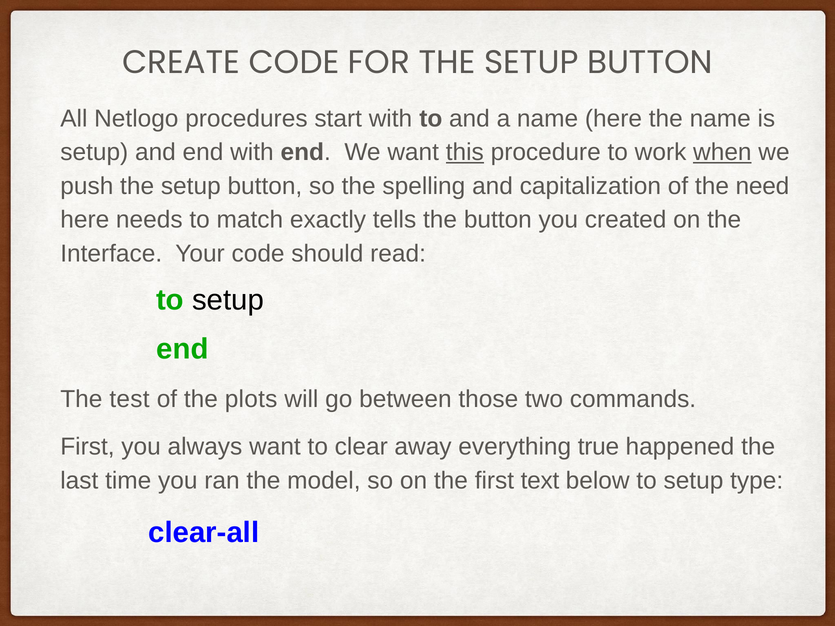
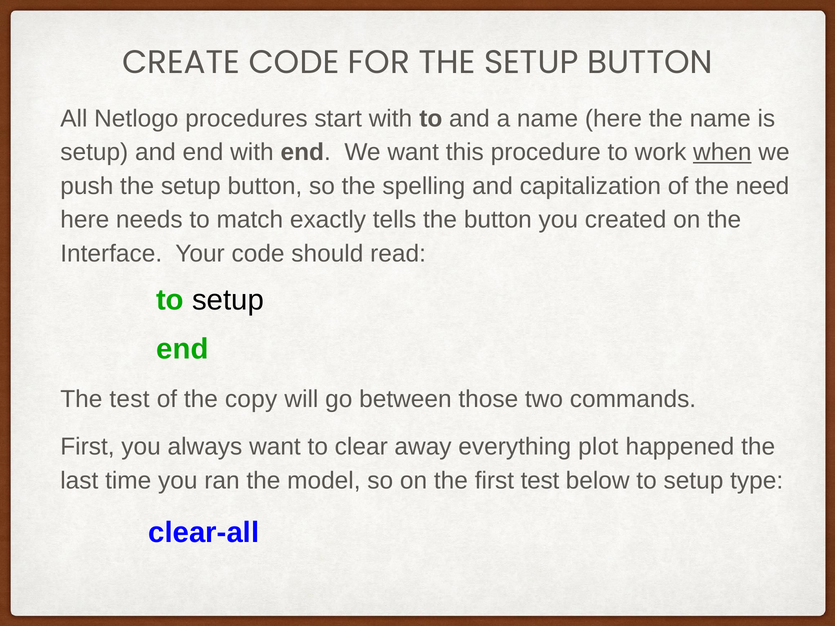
this underline: present -> none (465, 152)
plots: plots -> copy (251, 399)
true: true -> plot (598, 447)
first text: text -> test (540, 481)
